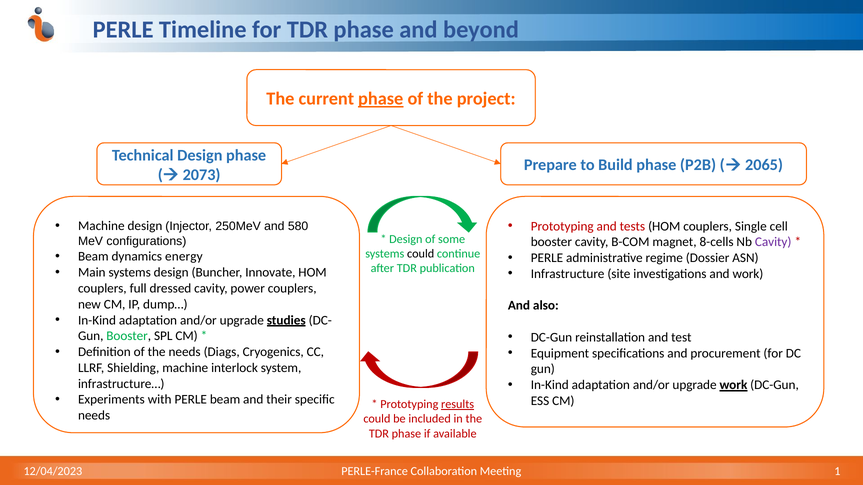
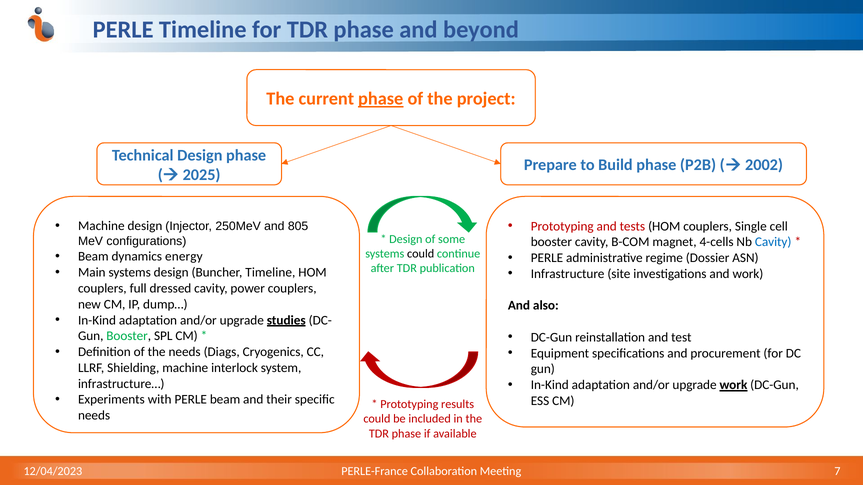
2065: 2065 -> 2002 (764, 165)
2073: 2073 -> 2025 (202, 175)
580: 580 -> 805 (298, 227)
8-cells: 8-cells -> 4-cells (717, 242)
Cavity colour: purple -> blue (773, 242)
Buncher Innovate: Innovate -> Timeline (270, 273)
results underline: present -> none (458, 405)
1: 1 -> 7 (837, 471)
